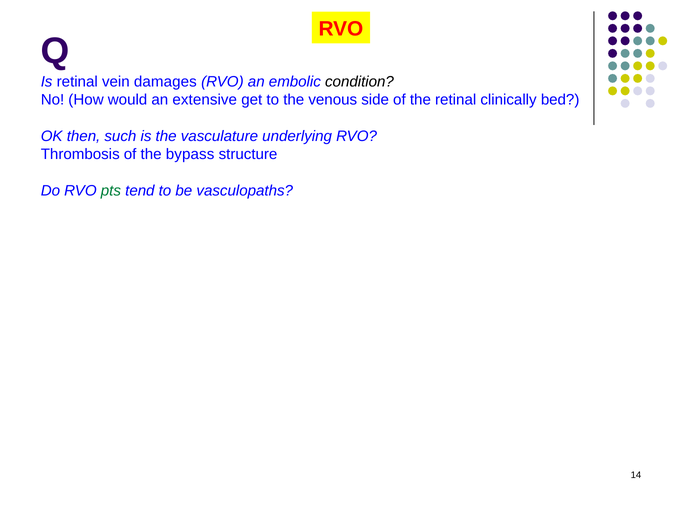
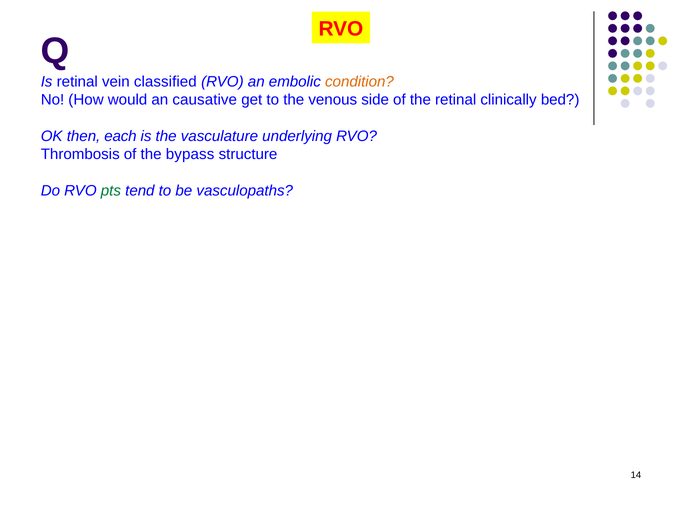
damages: damages -> classified (165, 82)
condition colour: black -> orange (359, 82)
extensive: extensive -> causative (205, 100)
such: such -> each (120, 136)
